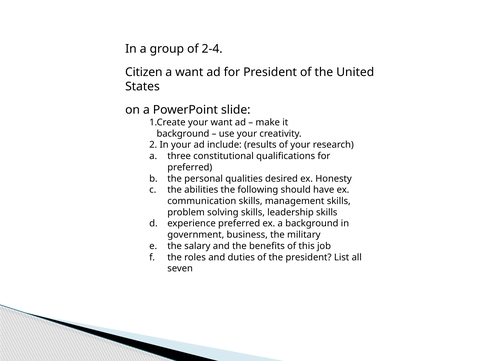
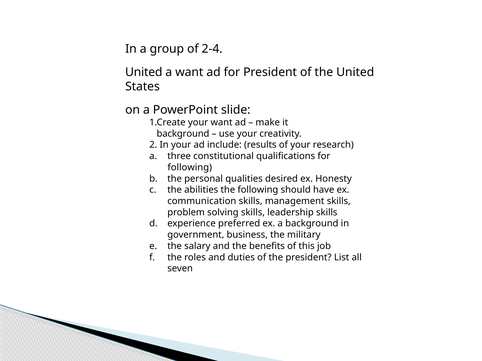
Citizen: Citizen -> United (144, 72)
preferred: preferred -> following (190, 168)
